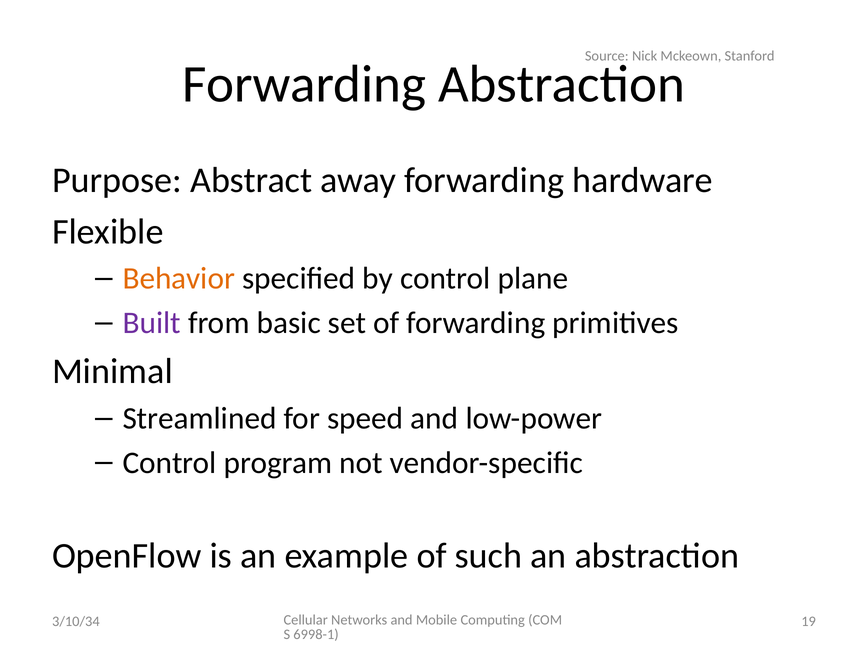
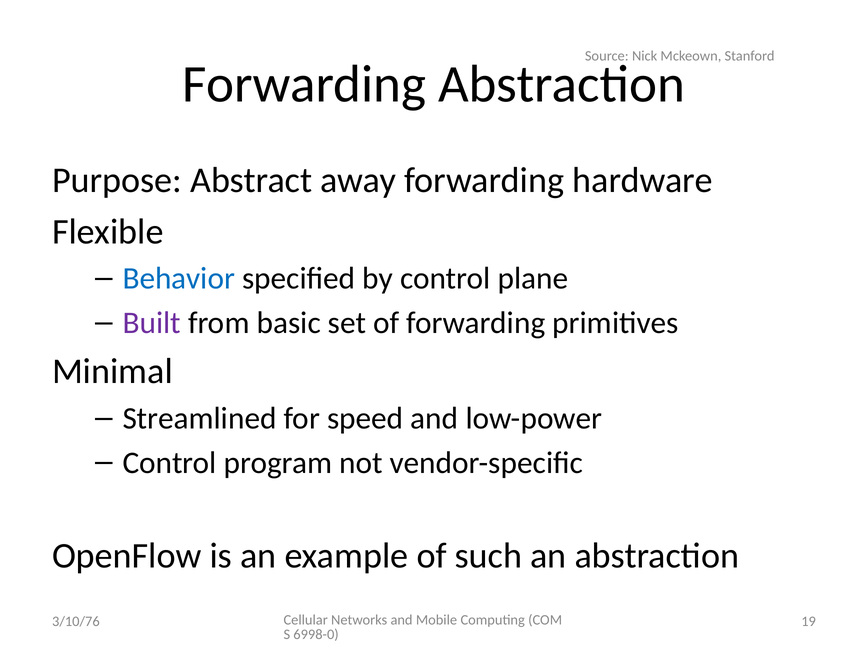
Behavior colour: orange -> blue (179, 279)
3/10/34: 3/10/34 -> 3/10/76 (76, 622)
6998-1: 6998-1 -> 6998-0 (316, 634)
